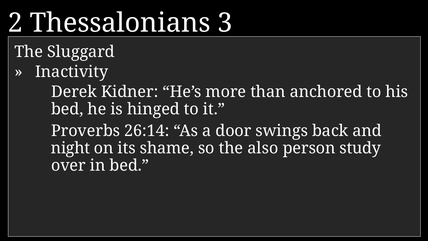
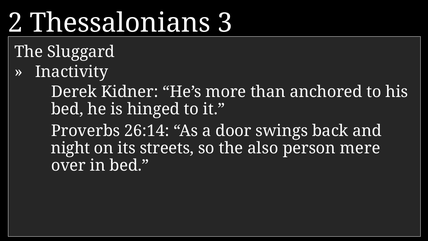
shame: shame -> streets (167, 148)
study: study -> mere (360, 148)
